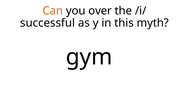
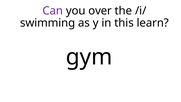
Can colour: orange -> purple (53, 11)
successful: successful -> swimming (48, 23)
myth: myth -> learn (153, 23)
